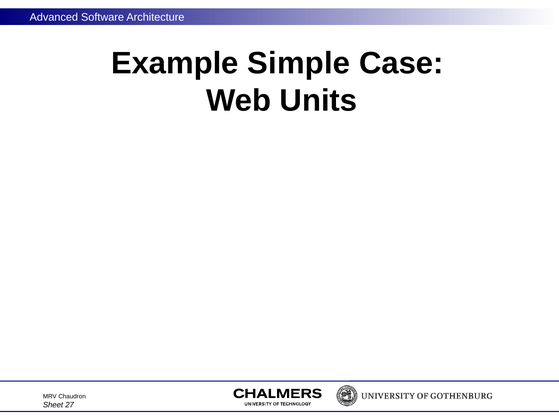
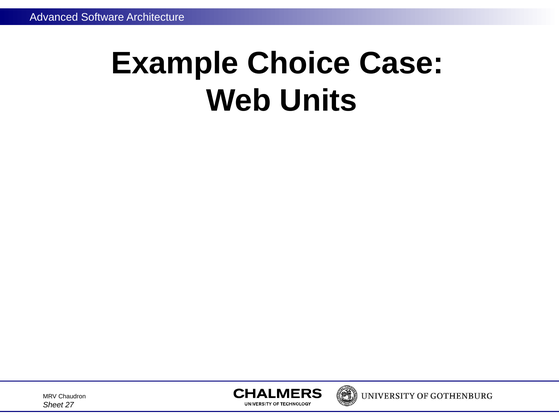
Simple: Simple -> Choice (299, 63)
